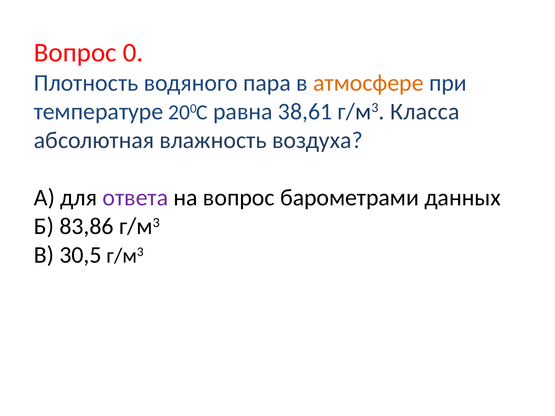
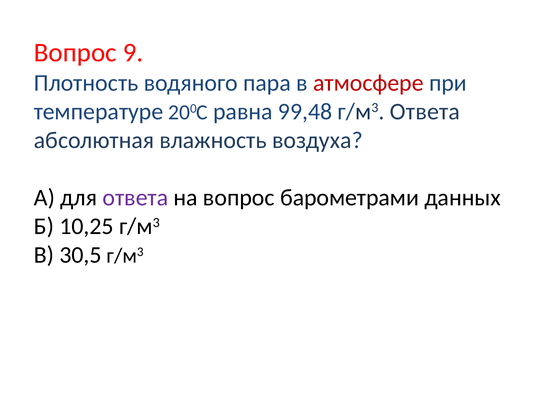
0: 0 -> 9 (133, 53)
атмосфере colour: orange -> red (368, 83)
38,61: 38,61 -> 99,48 (305, 112)
г/м3 Класса: Класса -> Ответа (425, 112)
83,86: 83,86 -> 10,25 (86, 226)
